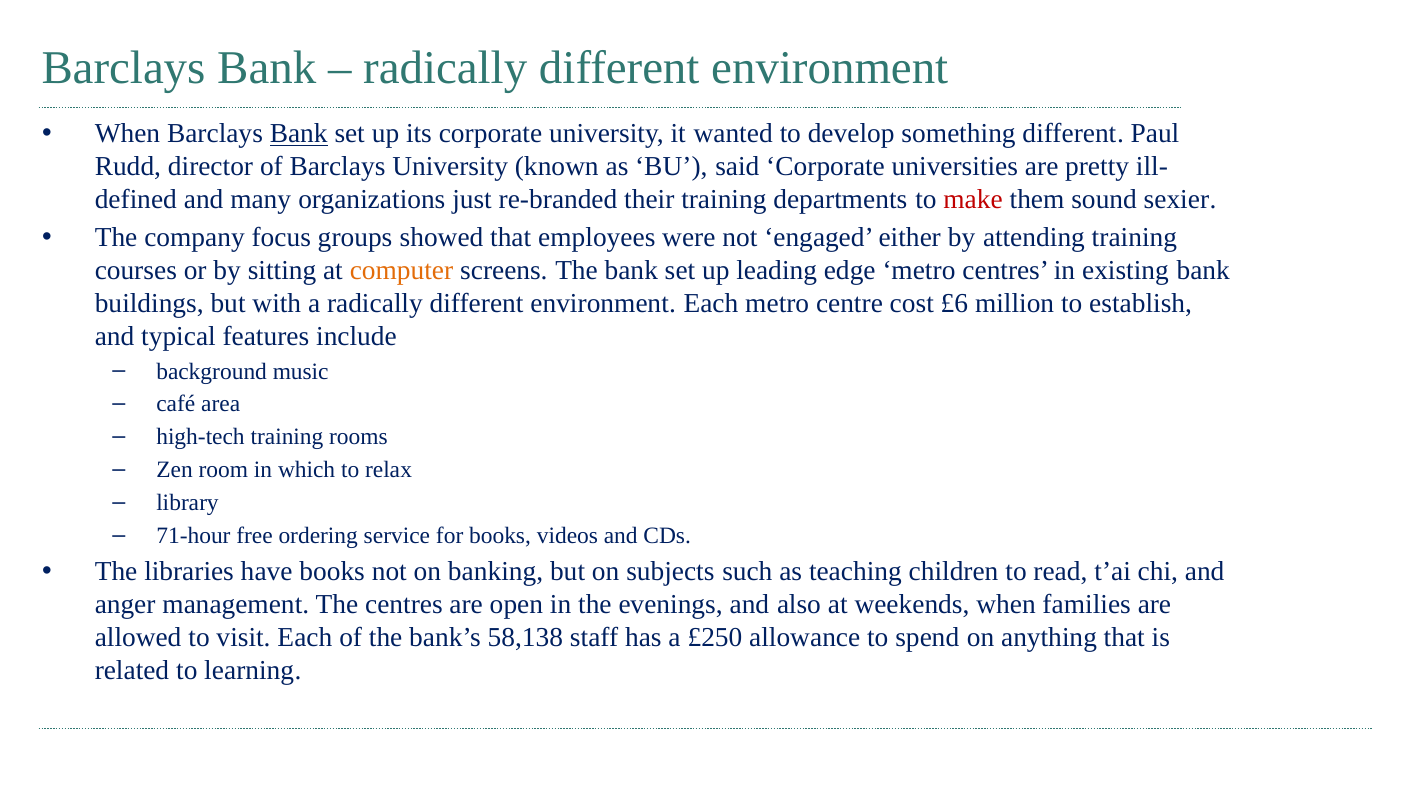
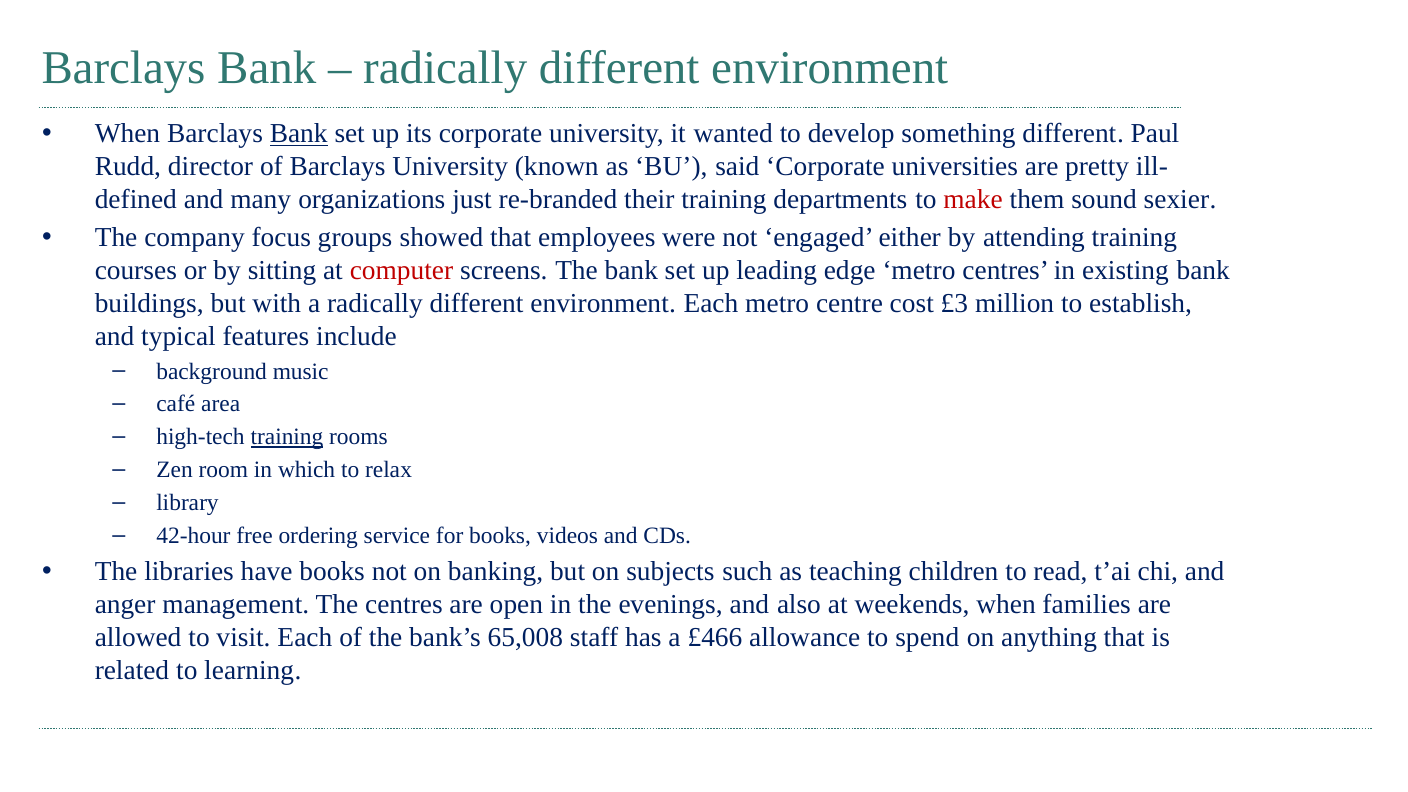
computer colour: orange -> red (402, 271)
£6: £6 -> £3 (954, 303)
training underline: none -> present (287, 437)
71-hour: 71-hour -> 42-hour (193, 536)
58,138: 58,138 -> 65,008 (525, 638)
£250: £250 -> £466 (715, 638)
